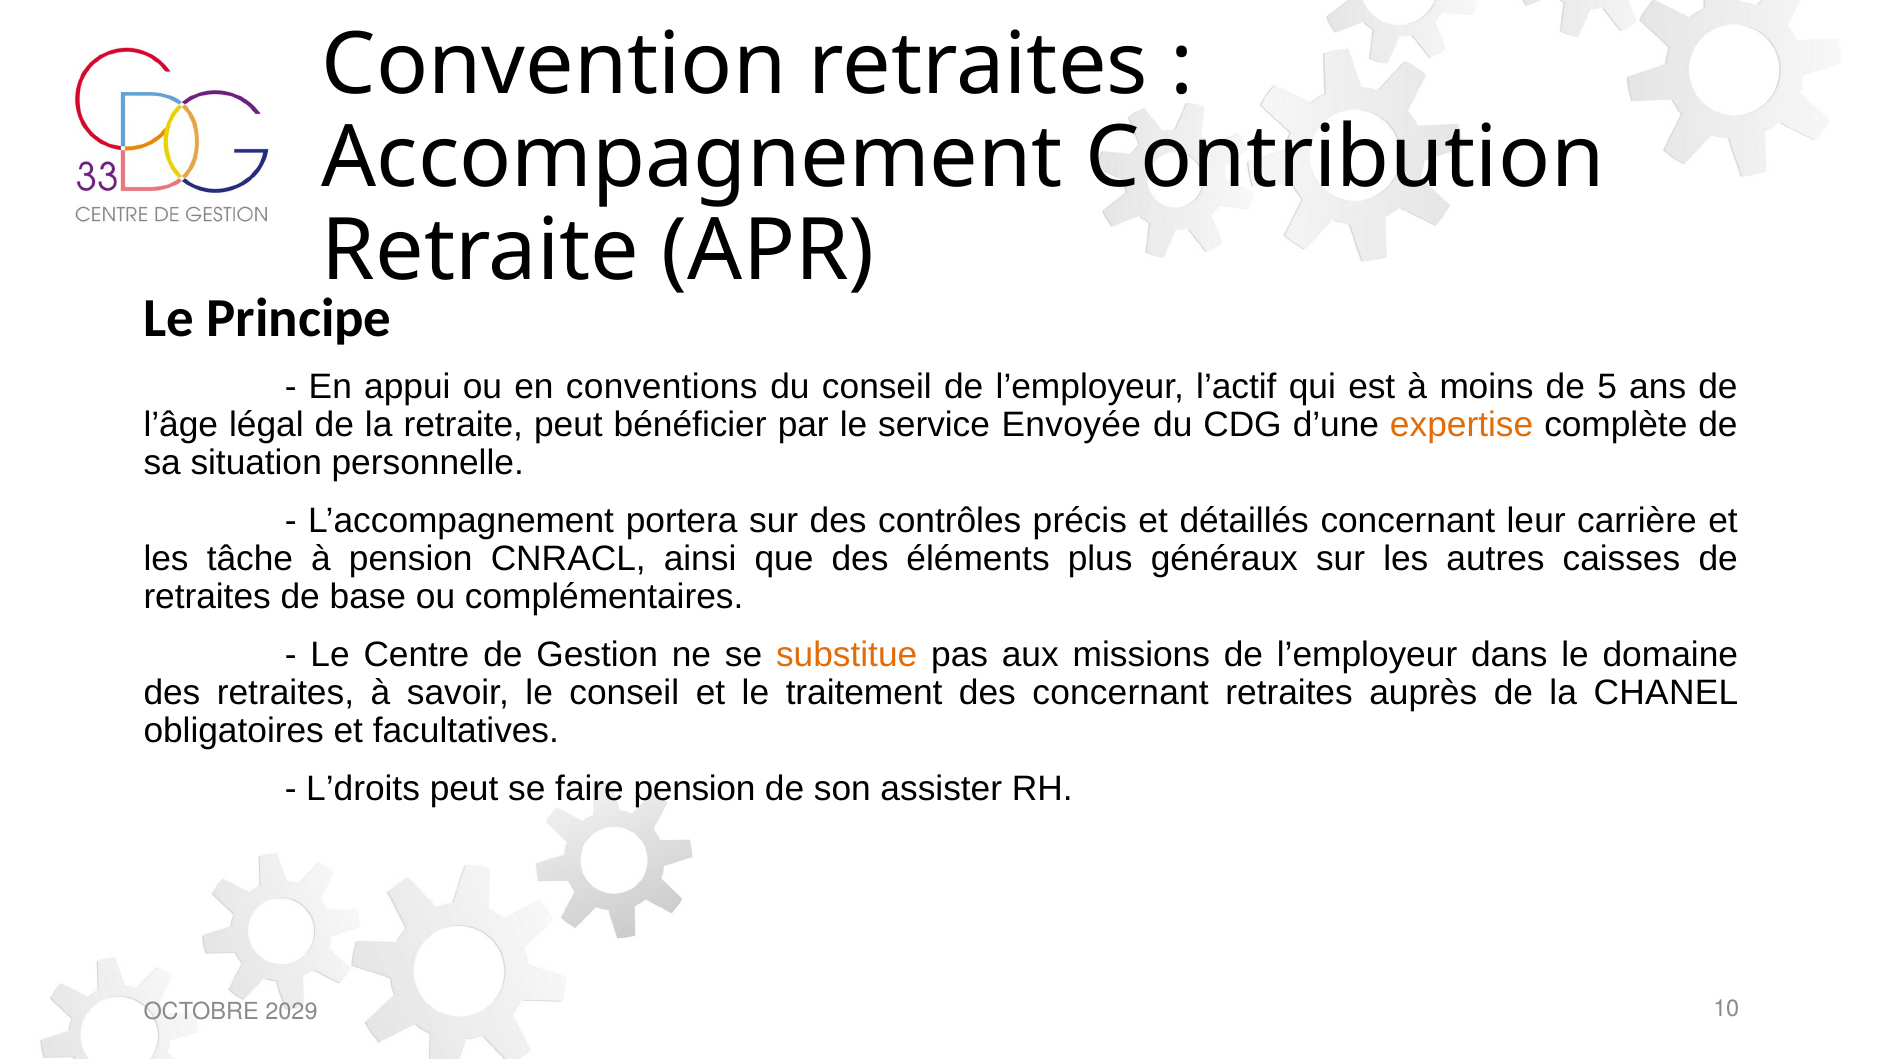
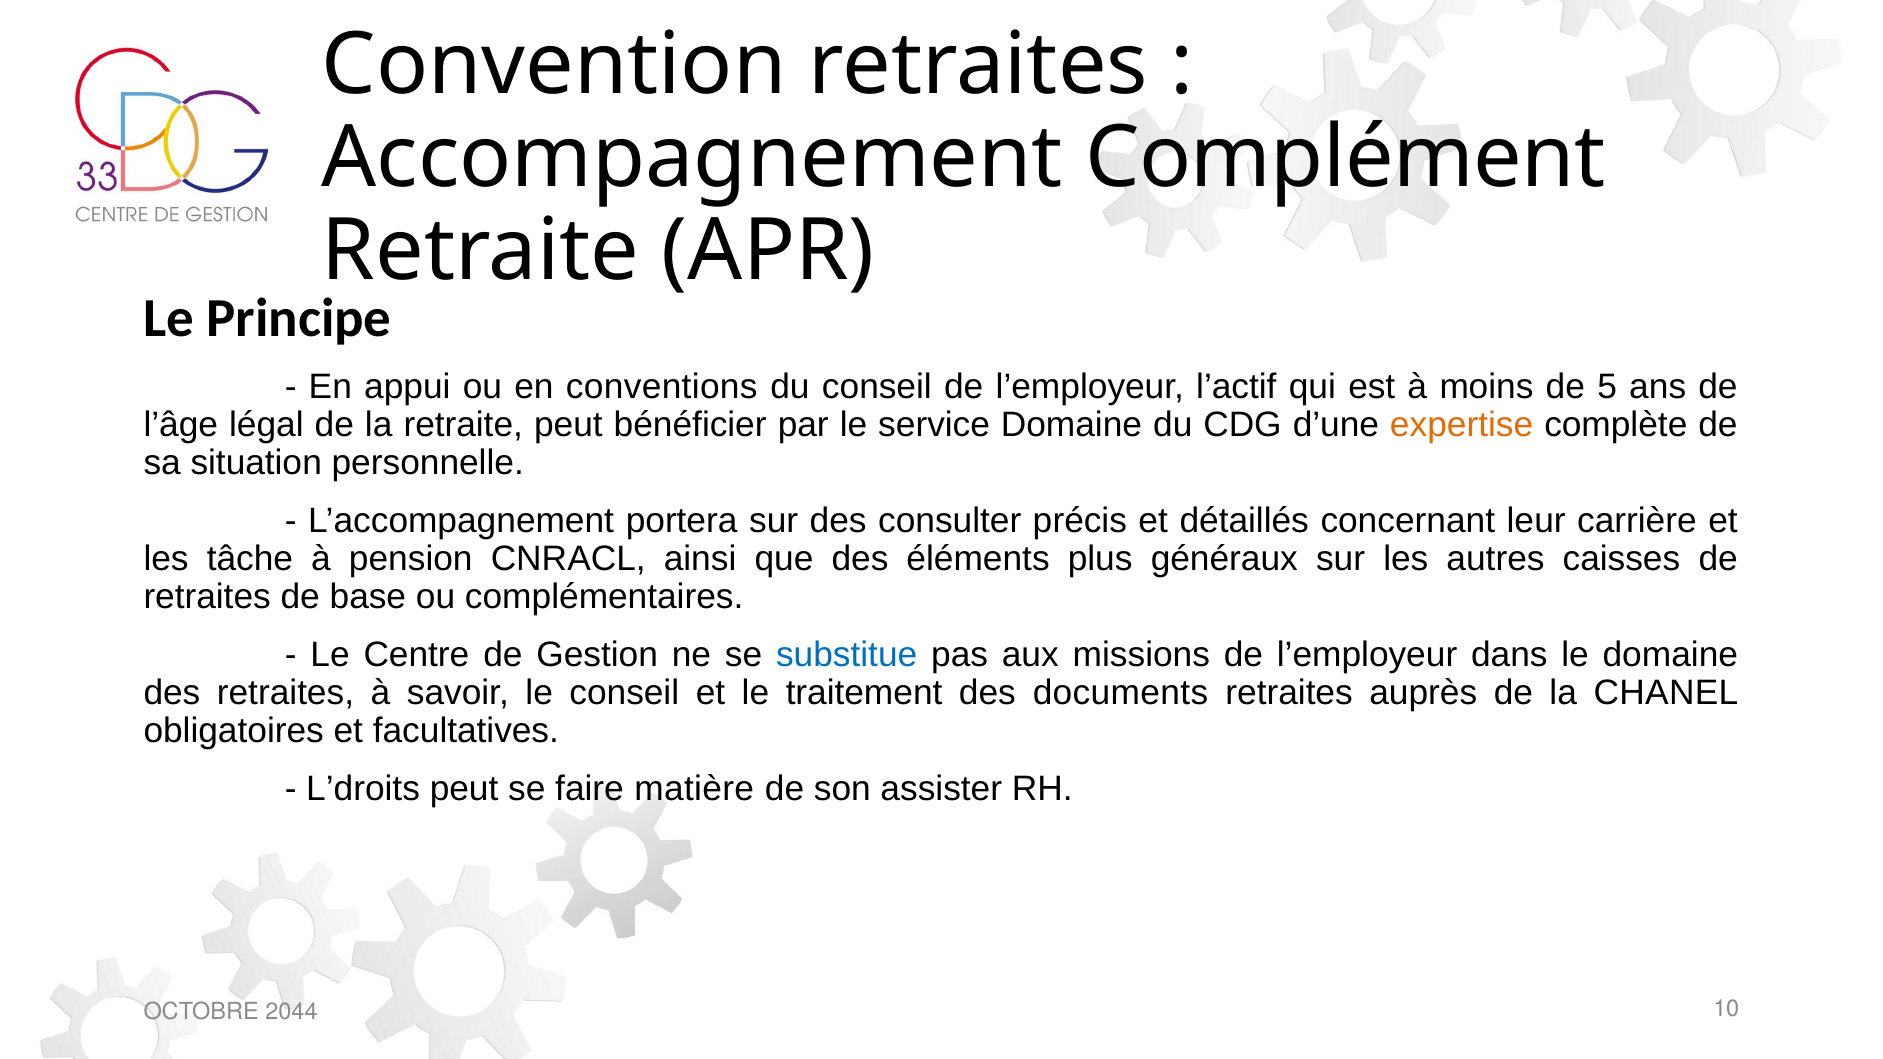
Contribution: Contribution -> Complément (1345, 158)
service Envoyée: Envoyée -> Domaine (1071, 425)
contrôles: contrôles -> consulter (950, 521)
substitue colour: orange -> blue (847, 655)
des concernant: concernant -> documents (1120, 693)
faire pension: pension -> matière (694, 789)
2029: 2029 -> 2044 (291, 1011)
